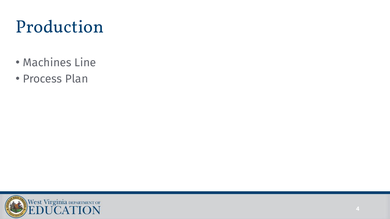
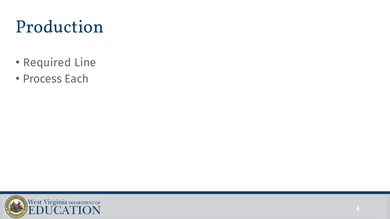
Machines: Machines -> Required (47, 63)
Plan: Plan -> Each (77, 79)
